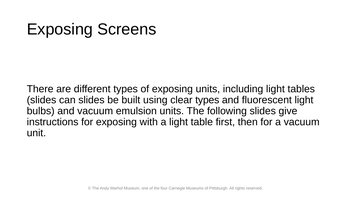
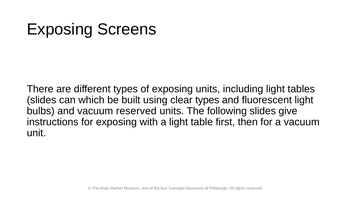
can slides: slides -> which (91, 100)
vacuum emulsion: emulsion -> reserved (136, 111)
